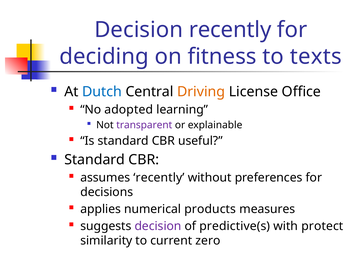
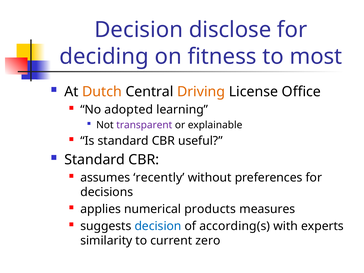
Decision recently: recently -> disclose (230, 30)
texts: texts -> most (316, 56)
Dutch colour: blue -> orange (102, 92)
decision colour: purple -> blue (158, 226)
predictive(s: predictive(s -> according(s (235, 226)
protect: protect -> experts (322, 226)
